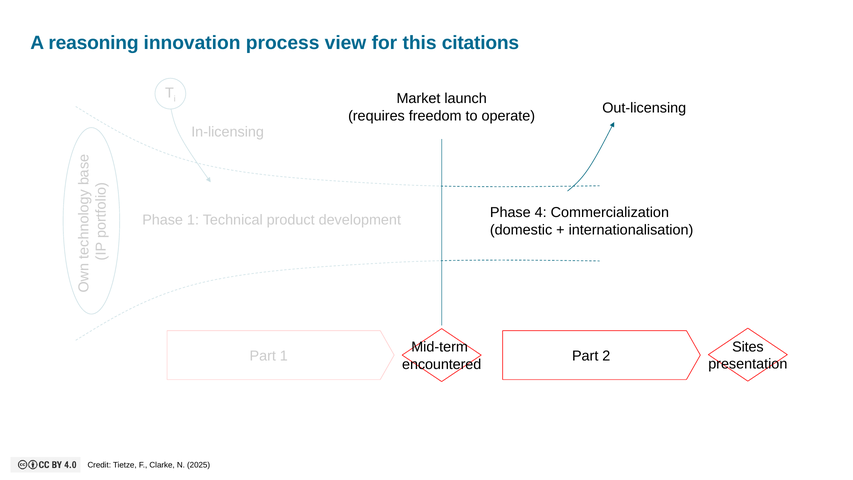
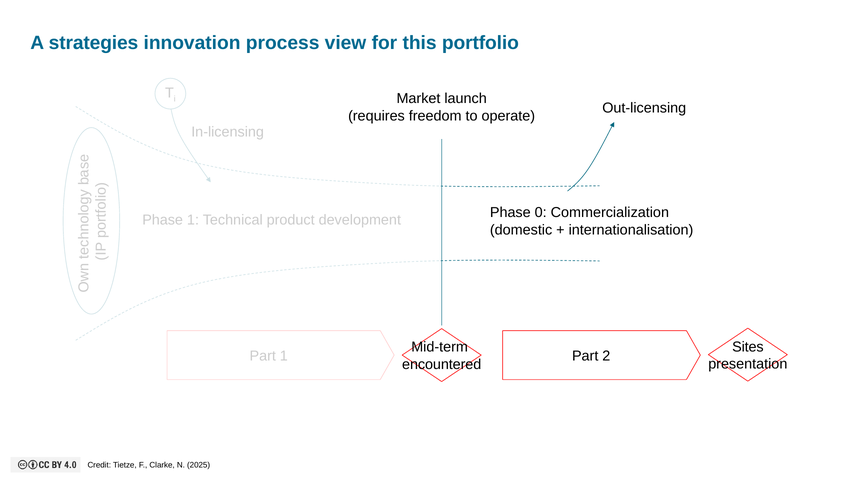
reasoning: reasoning -> strategies (93, 43)
citations: citations -> portfolio (480, 43)
4: 4 -> 0 (541, 213)
